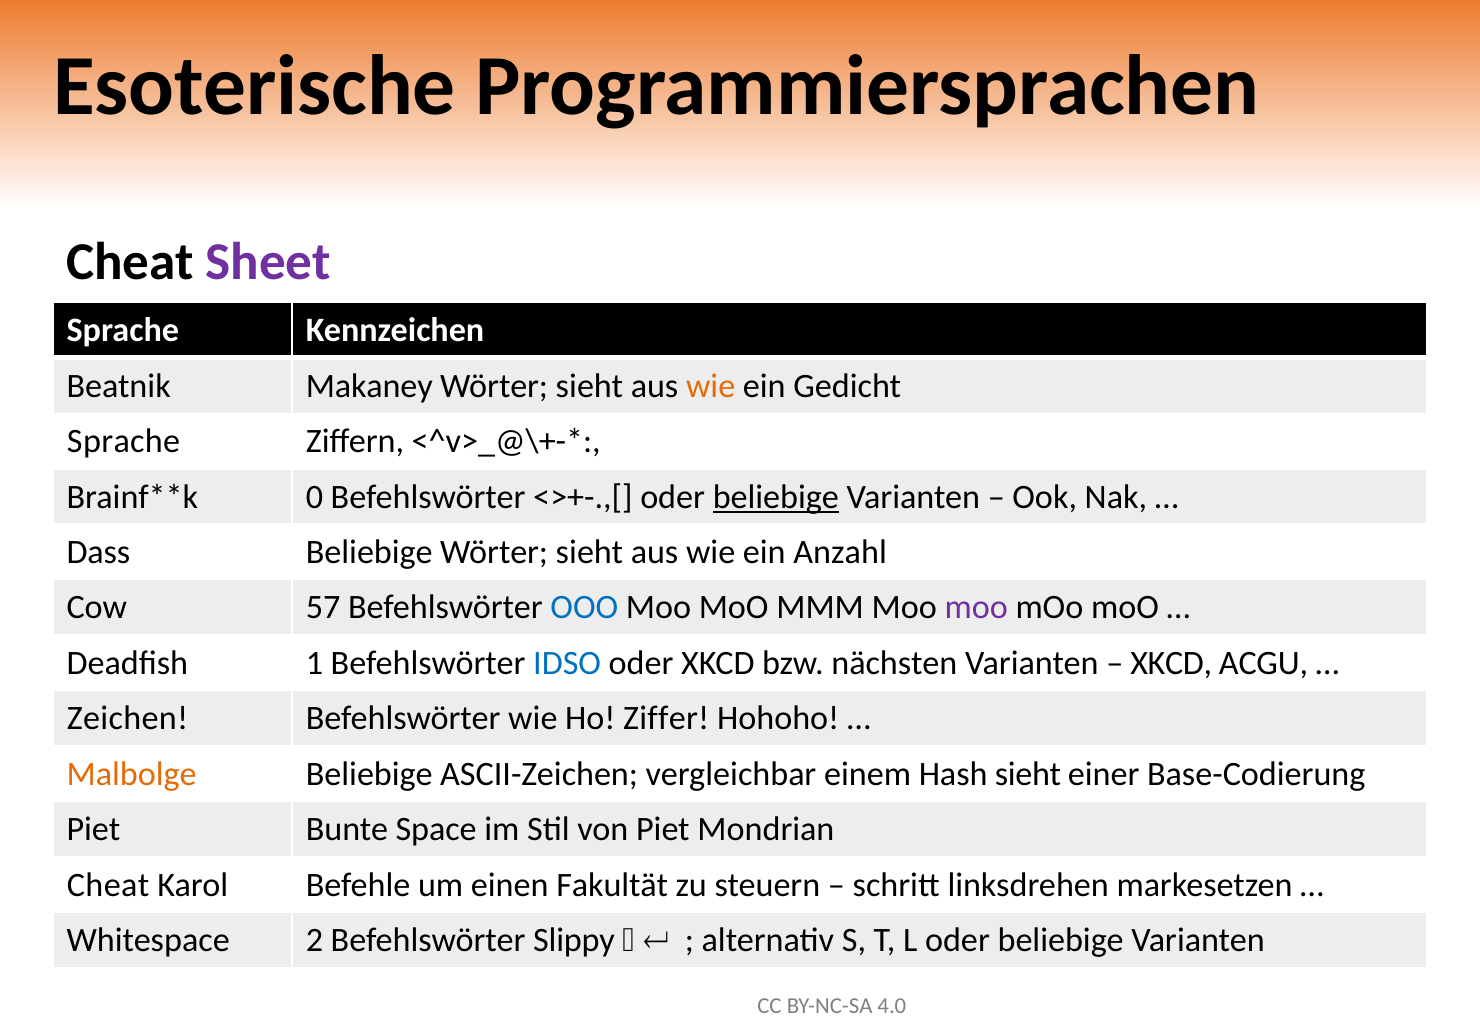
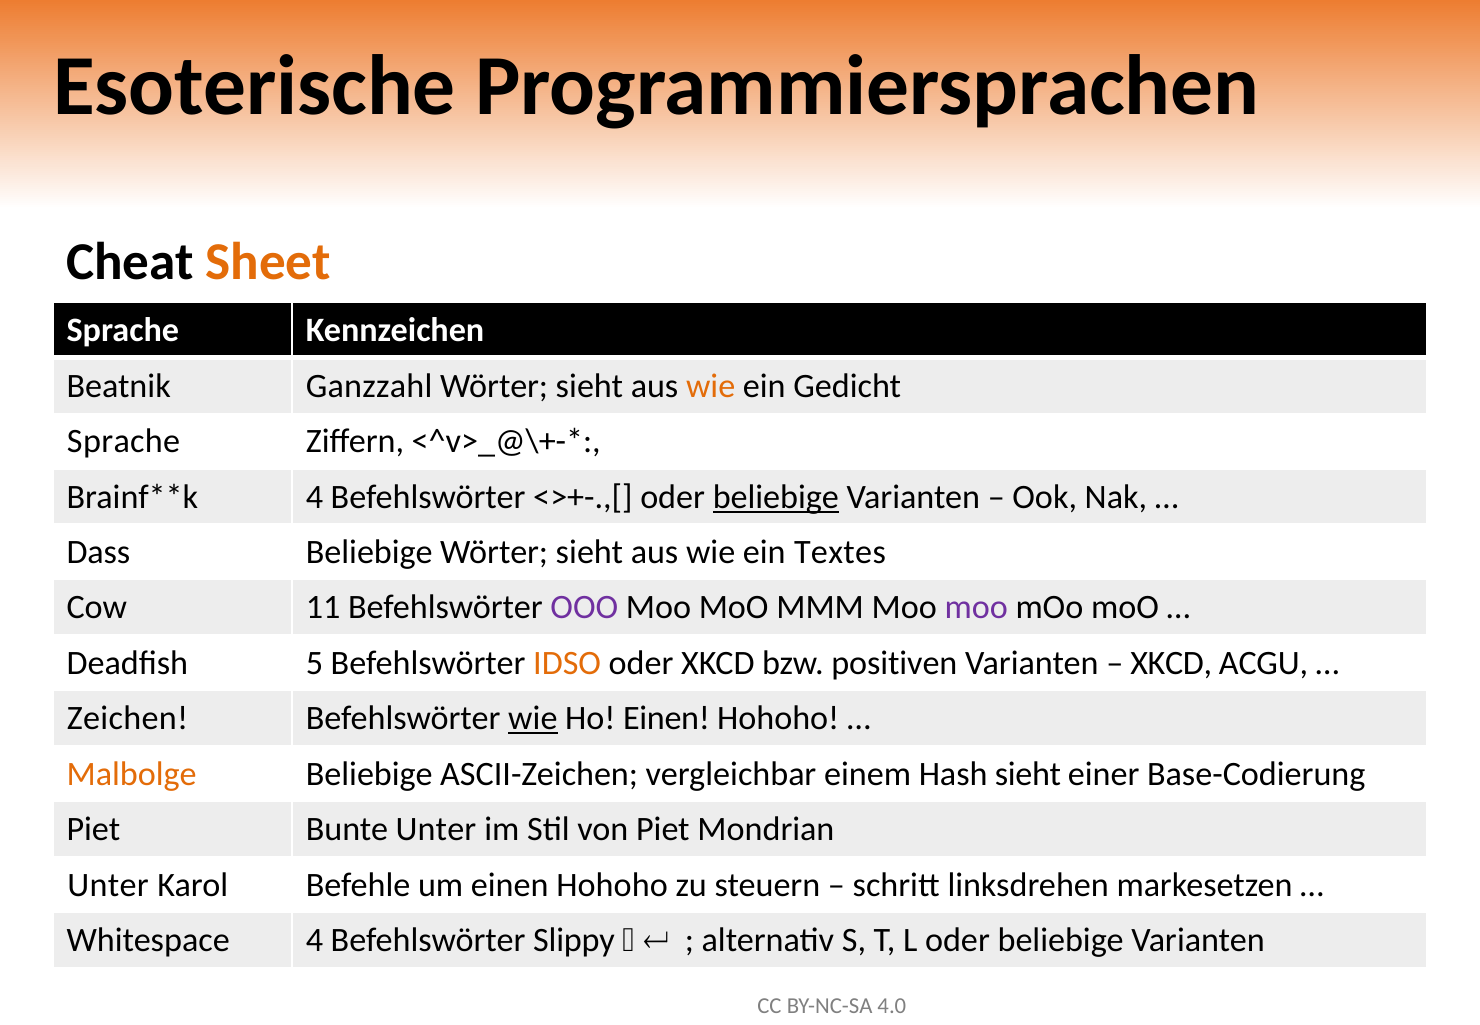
Sheet colour: purple -> orange (268, 261)
Makaney: Makaney -> Ganzzahl (369, 386)
0: 0 -> 4 (315, 497)
Anzahl: Anzahl -> Textes (840, 552)
57: 57 -> 11 (323, 607)
OOO colour: blue -> purple (584, 607)
1: 1 -> 5 (315, 663)
IDSO colour: blue -> orange (567, 663)
nächsten: nächsten -> positiven (894, 663)
wie underline: none -> present (533, 718)
Ho Ziffer: Ziffer -> Einen (666, 718)
Bunte Space: Space -> Unter (436, 829)
Cheat: Cheat -> Unter (108, 884)
um einen Fakultät: Fakultät -> Hohoho (612, 884)
Whitespace 2: 2 -> 4 (315, 940)
